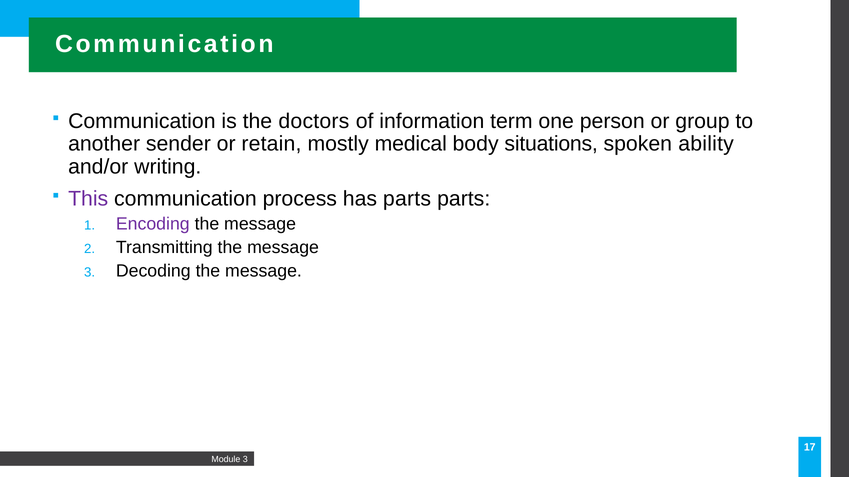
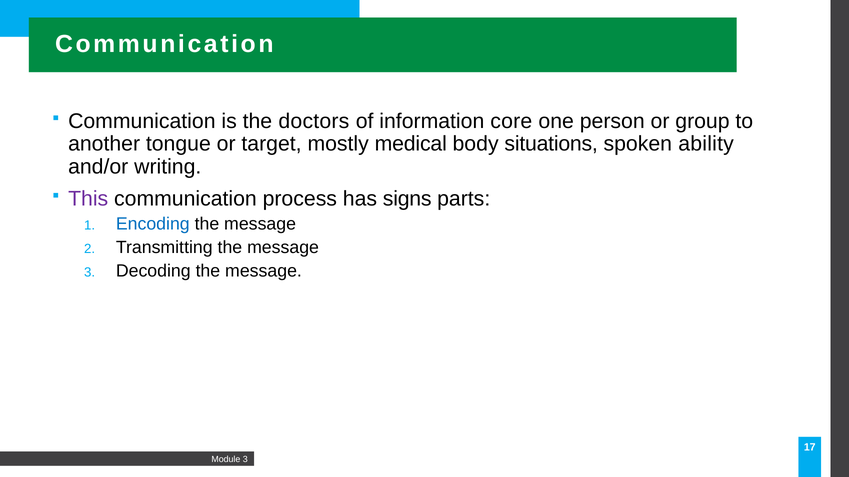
term: term -> core (511, 121)
sender: sender -> tongue (178, 144)
retain: retain -> target (272, 144)
has parts: parts -> signs (407, 199)
Encoding colour: purple -> blue (153, 224)
